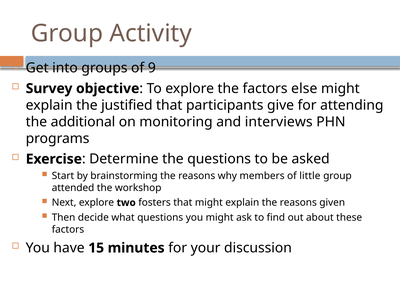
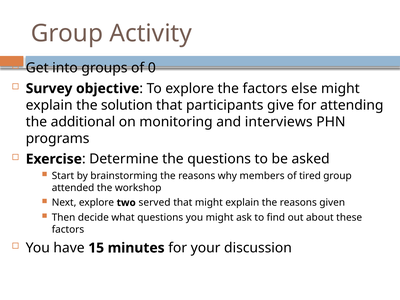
9: 9 -> 0 (152, 68)
justified: justified -> solution (127, 105)
little: little -> tired (310, 176)
fosters: fosters -> served (155, 203)
